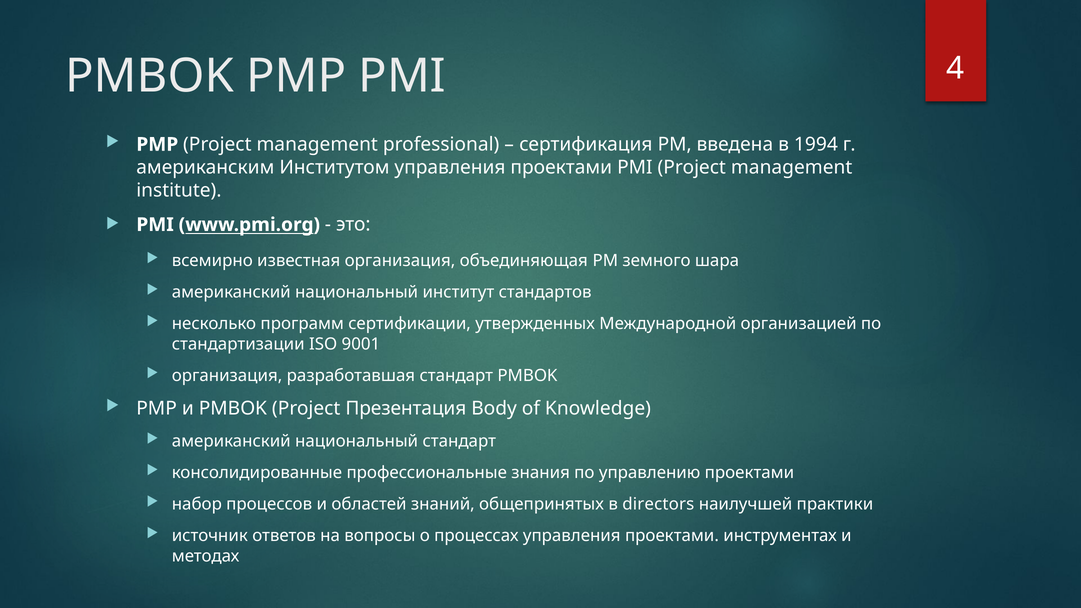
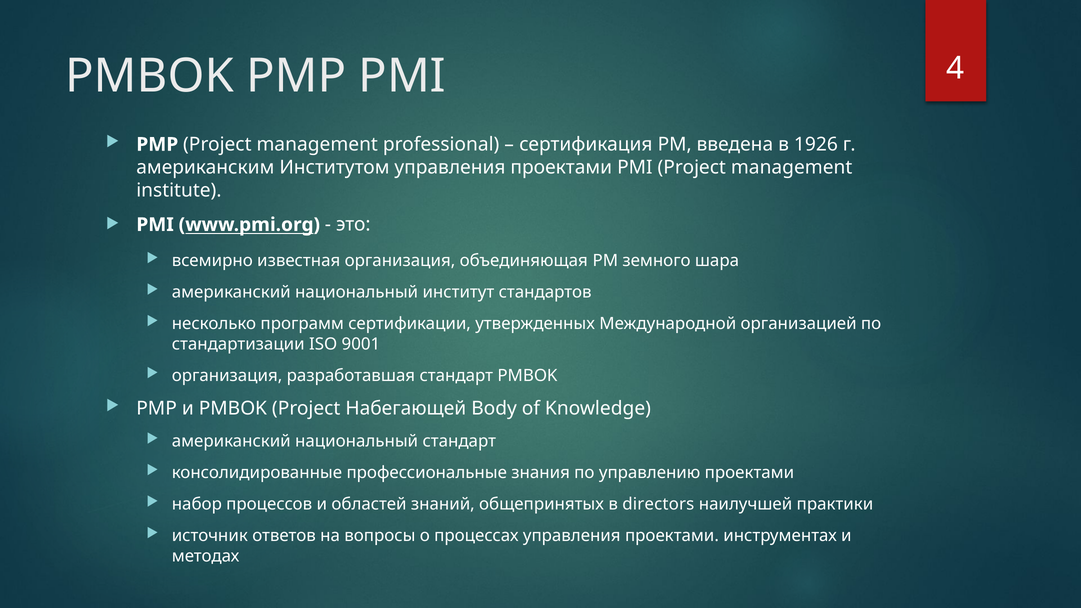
1994: 1994 -> 1926 (816, 144)
Презентация: Презентация -> Набегающей (406, 409)
